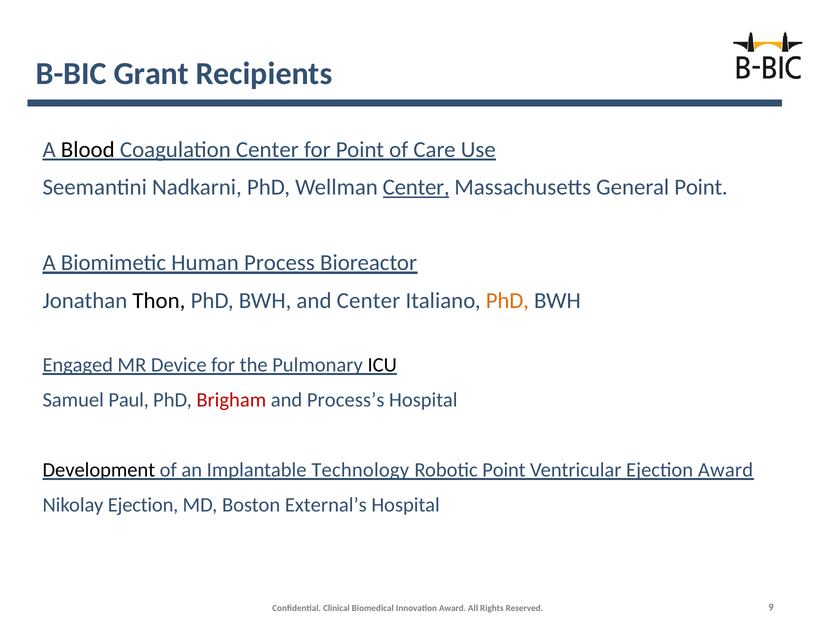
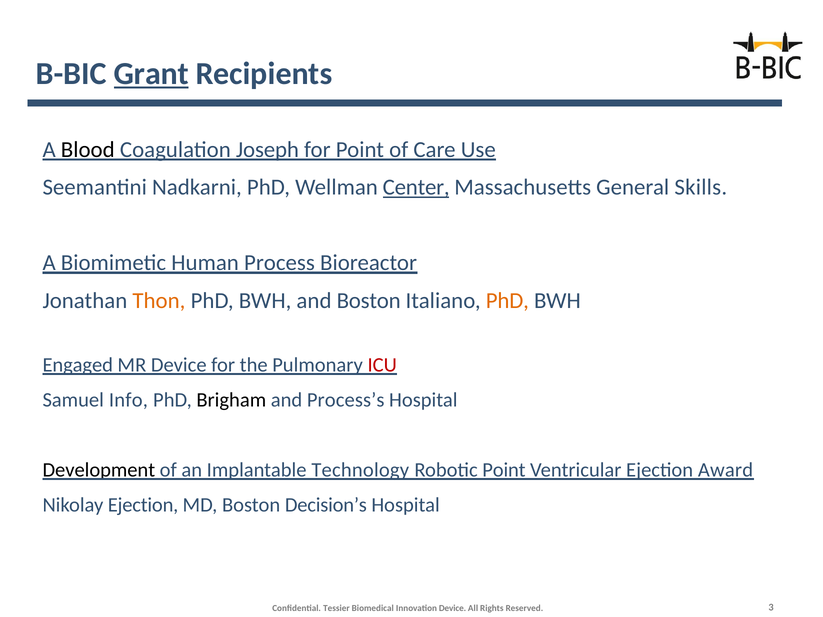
Grant underline: none -> present (151, 74)
Coagulation Center: Center -> Joseph (267, 150)
General Point: Point -> Skills (701, 188)
Thon colour: black -> orange (159, 301)
and Center: Center -> Boston (369, 301)
ICU colour: black -> red (382, 365)
Paul: Paul -> Info (128, 400)
Brigham colour: red -> black (231, 400)
External’s: External’s -> Decision’s (326, 505)
Clinical: Clinical -> Tessier (336, 608)
Award: Award -> Device (453, 608)
9: 9 -> 3 (771, 608)
